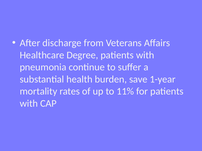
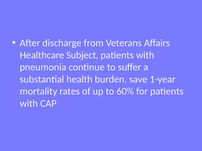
Degree: Degree -> Subject (82, 55)
11%: 11% -> 60% (125, 92)
